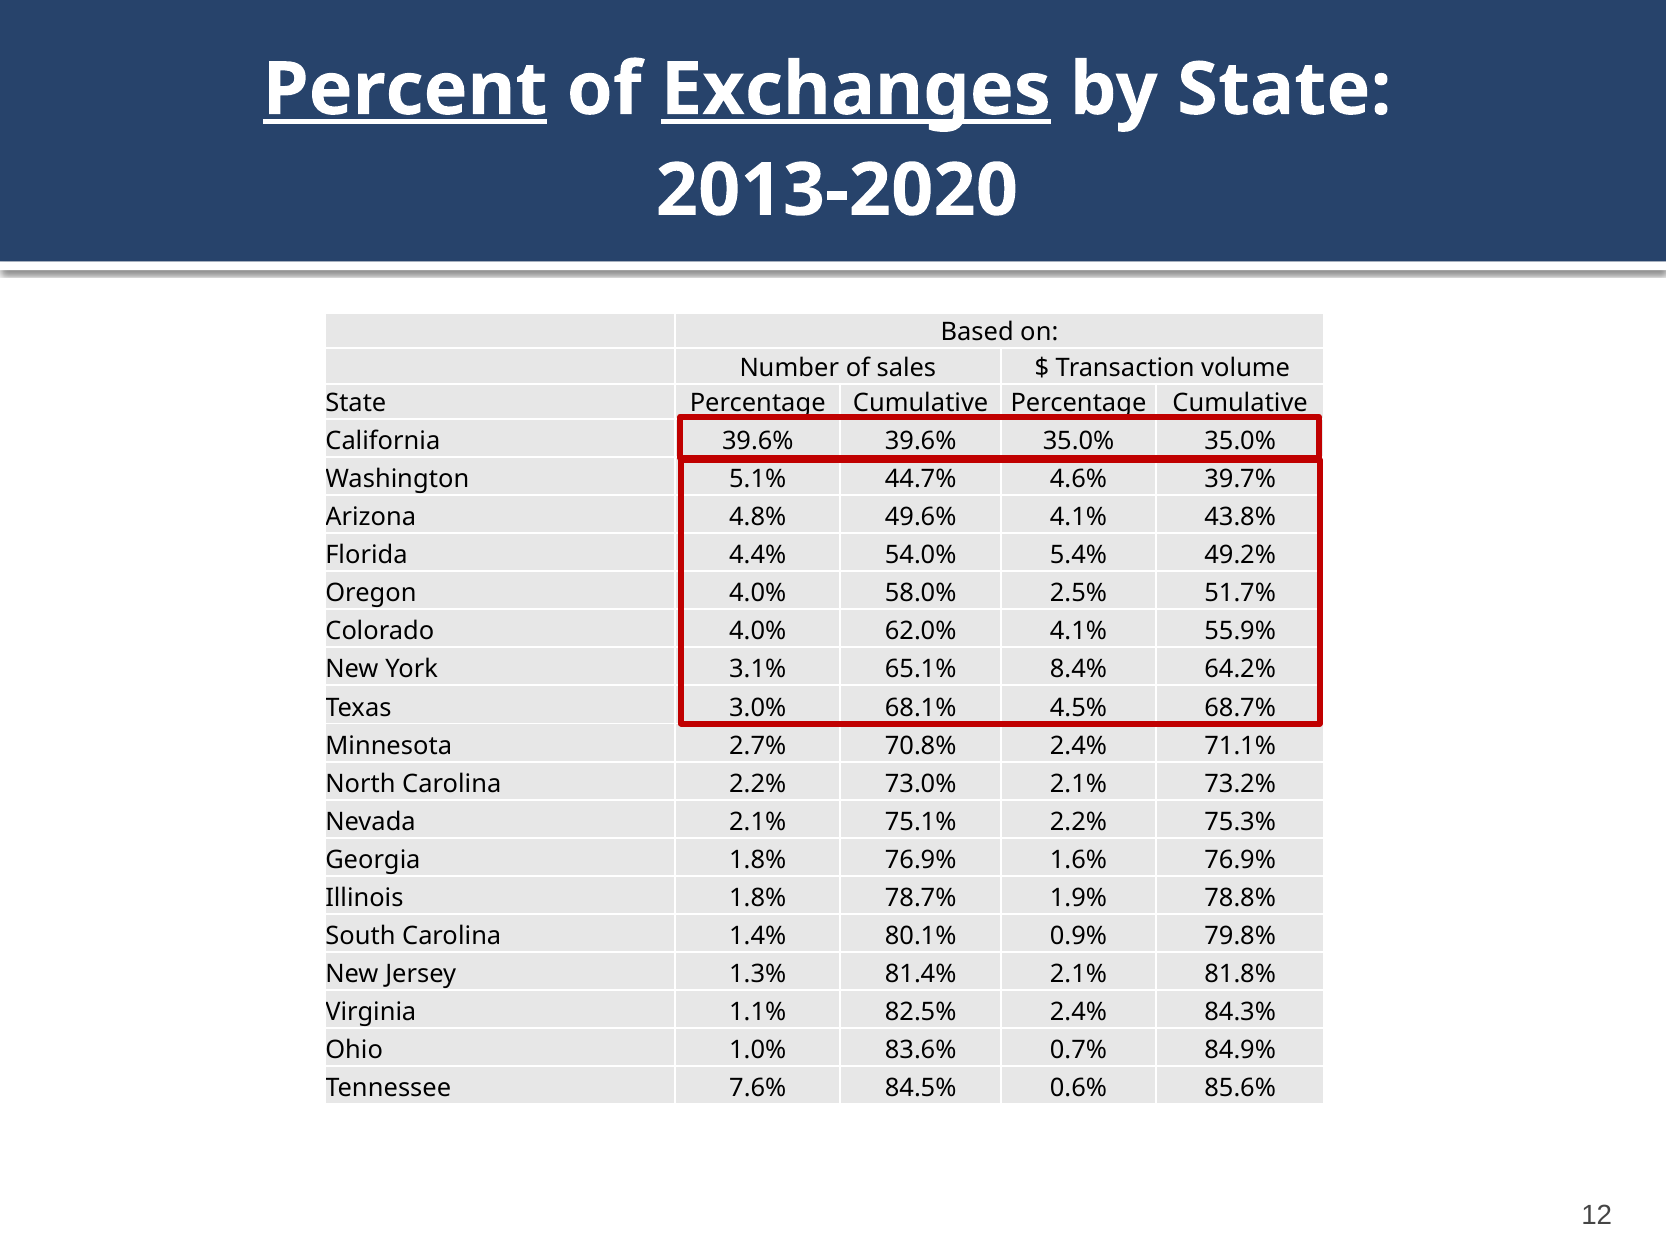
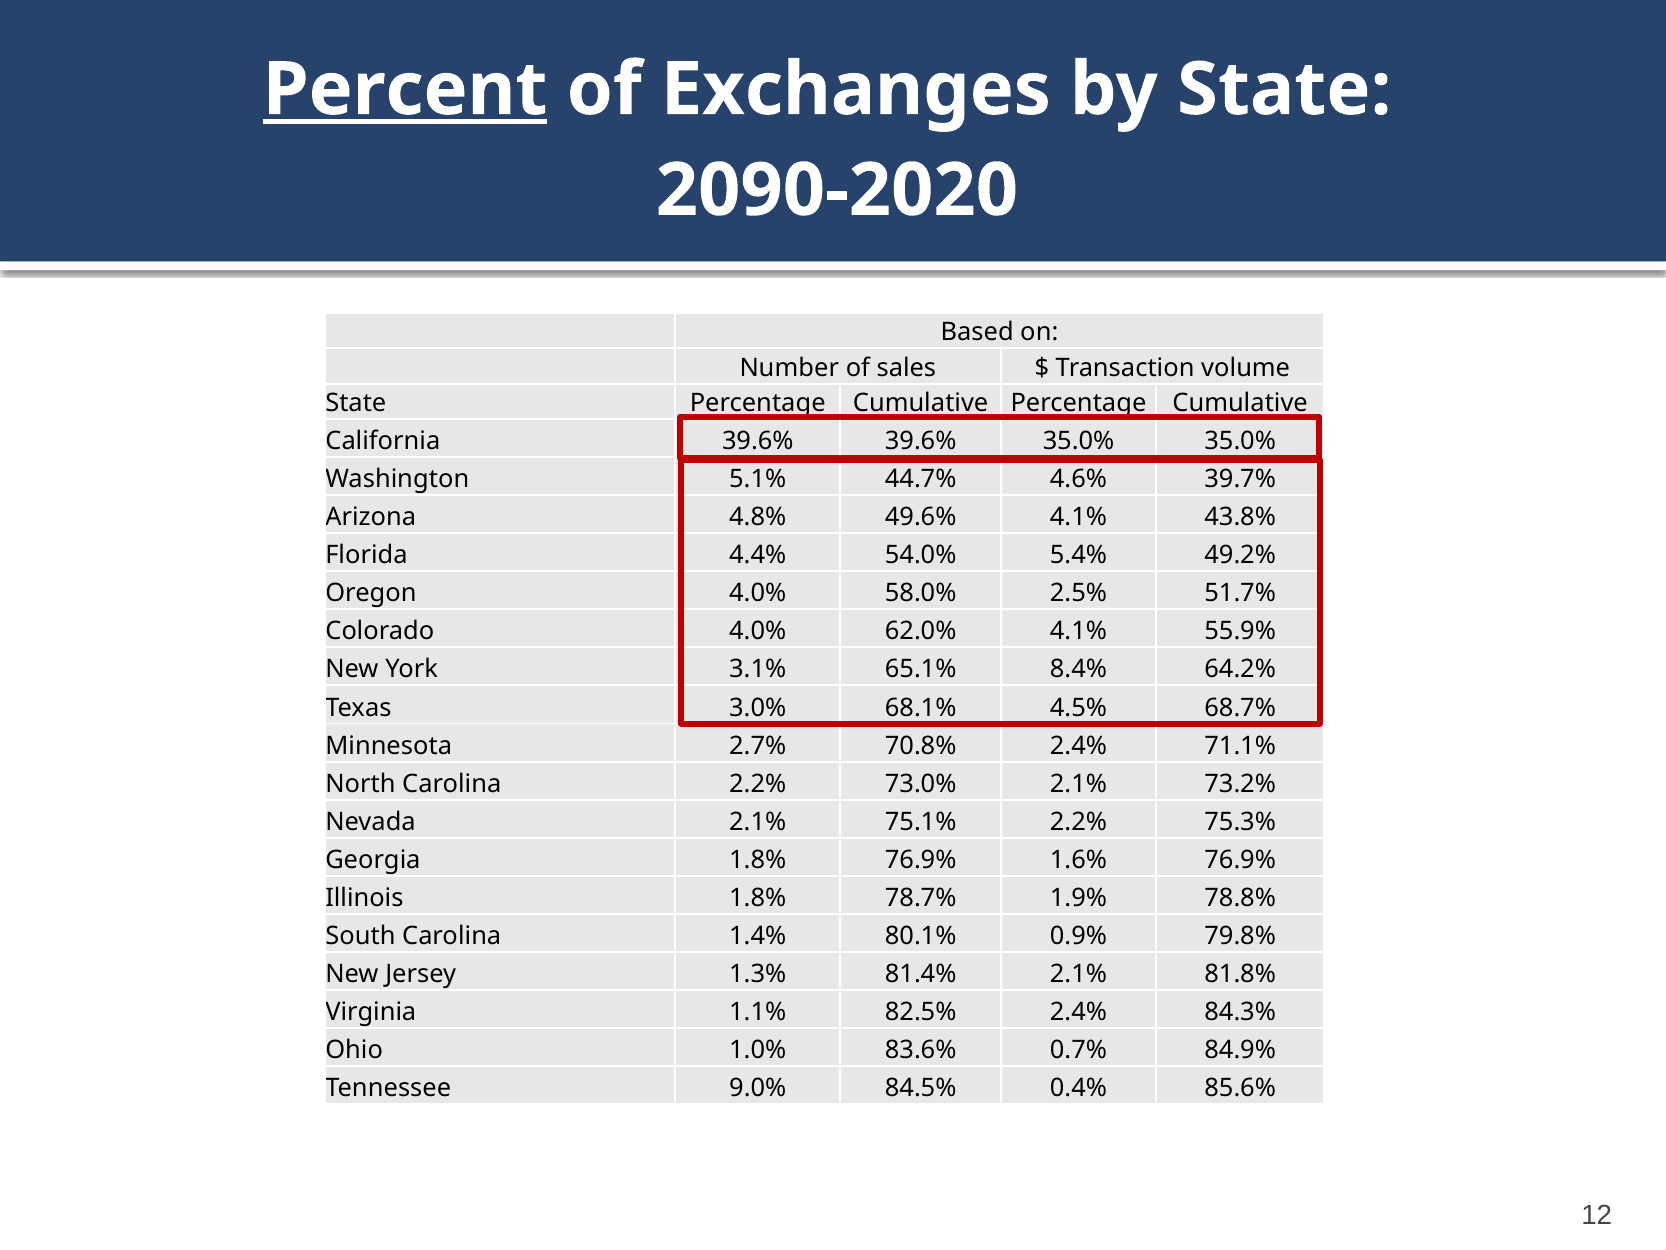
Exchanges underline: present -> none (856, 90)
2013-2020: 2013-2020 -> 2090-2020 (837, 190)
7.6%: 7.6% -> 9.0% (758, 1088)
0.6%: 0.6% -> 0.4% (1078, 1088)
